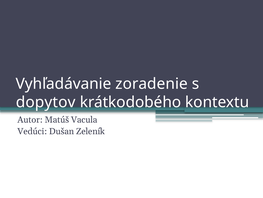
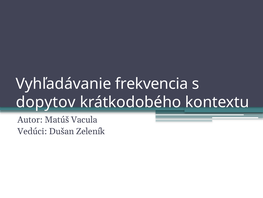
zoradenie: zoradenie -> frekvencia (152, 84)
